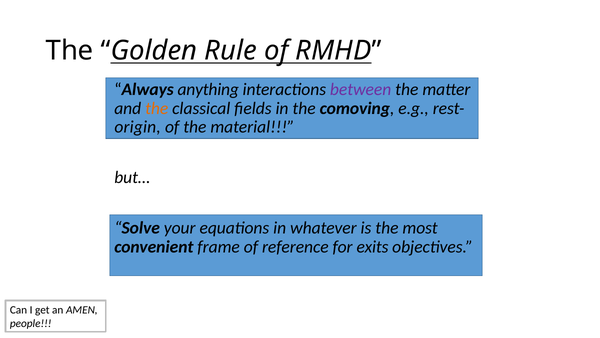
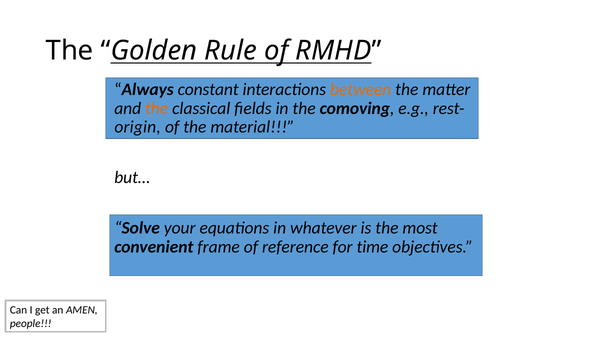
anything: anything -> constant (208, 89)
between colour: purple -> orange (361, 89)
exits: exits -> time (372, 247)
